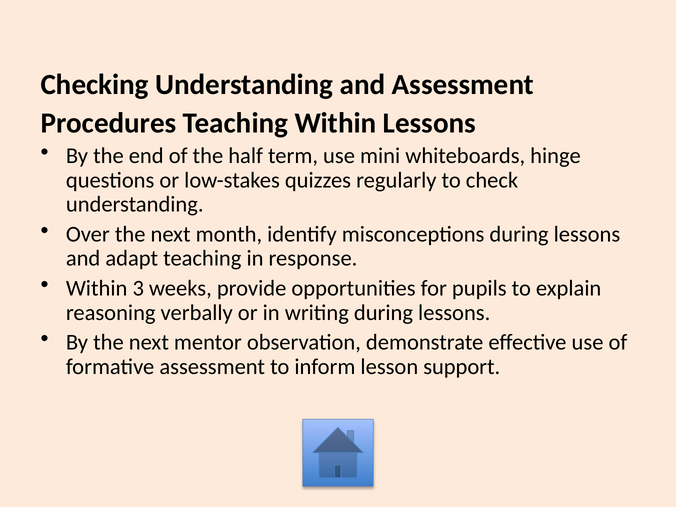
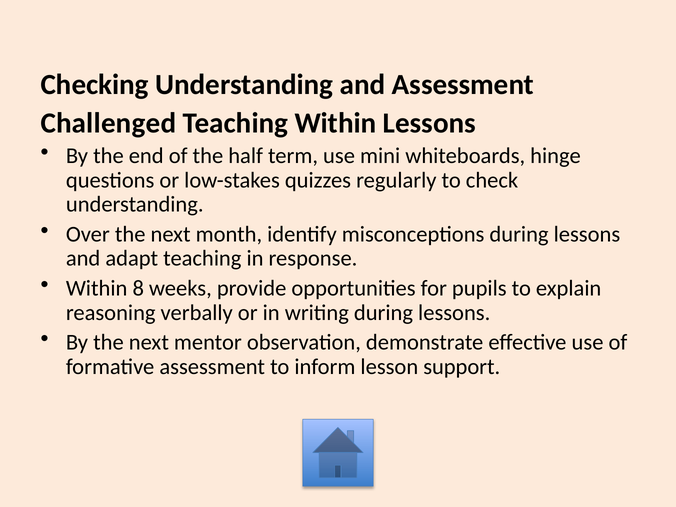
Procedures: Procedures -> Challenged (108, 123)
3: 3 -> 8 (138, 288)
